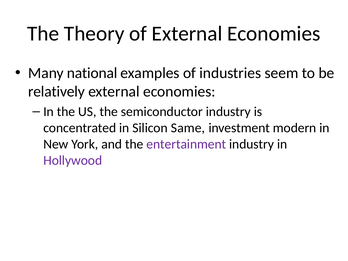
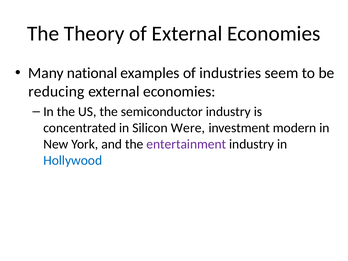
relatively: relatively -> reducing (56, 92)
Same: Same -> Were (188, 128)
Hollywood colour: purple -> blue (73, 160)
